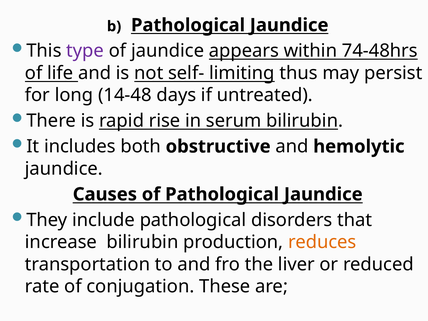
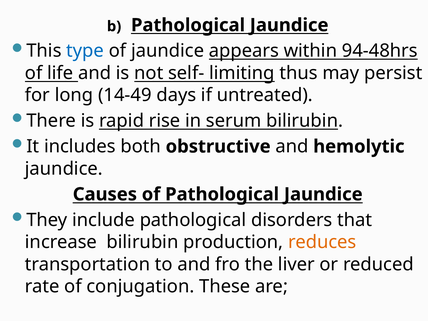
type colour: purple -> blue (85, 51)
74-48hrs: 74-48hrs -> 94-48hrs (380, 51)
14-48: 14-48 -> 14-49 (125, 95)
